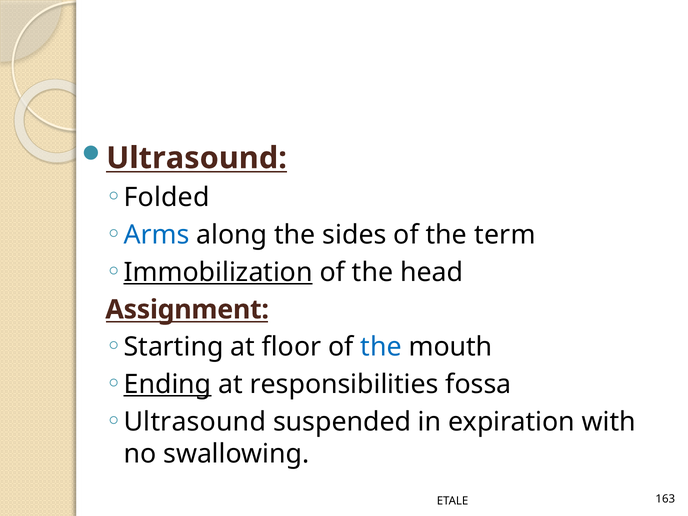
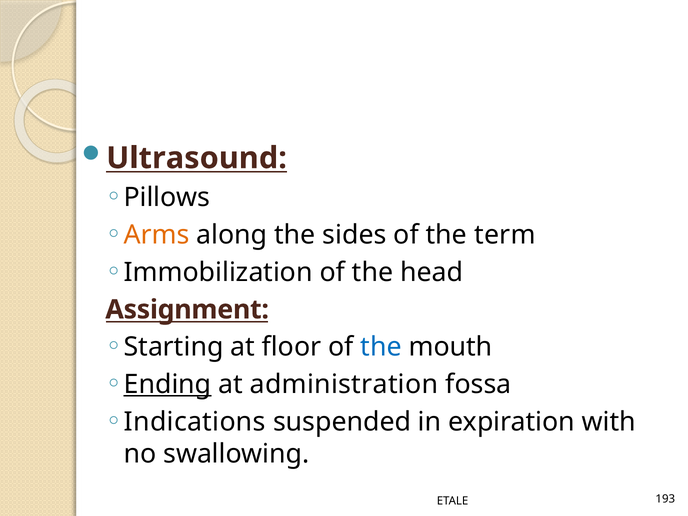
Folded: Folded -> Pillows (167, 197)
Arms colour: blue -> orange (157, 235)
Immobilization underline: present -> none (218, 272)
responsibilities: responsibilities -> administration (344, 384)
Ultrasound: Ultrasound -> Indications (195, 422)
163: 163 -> 193 (665, 499)
